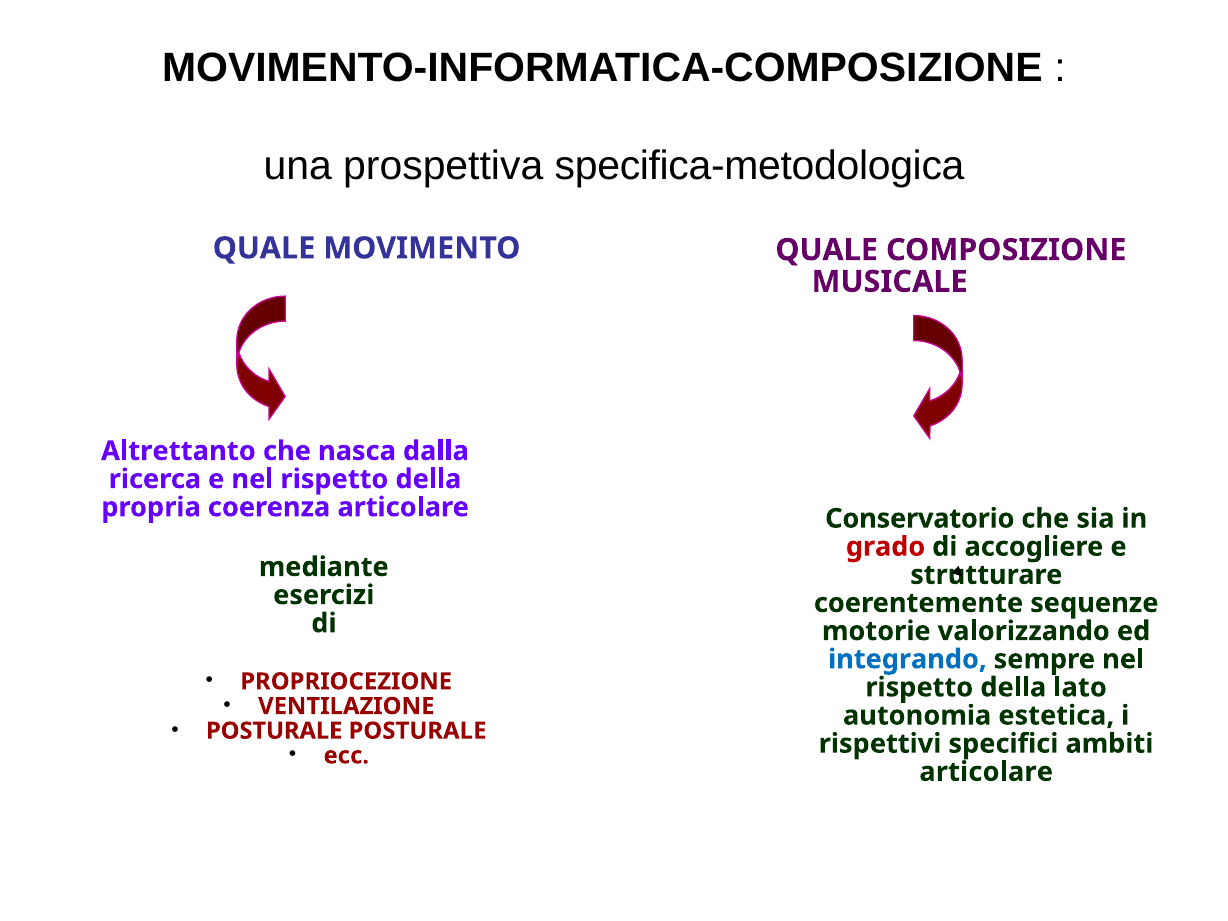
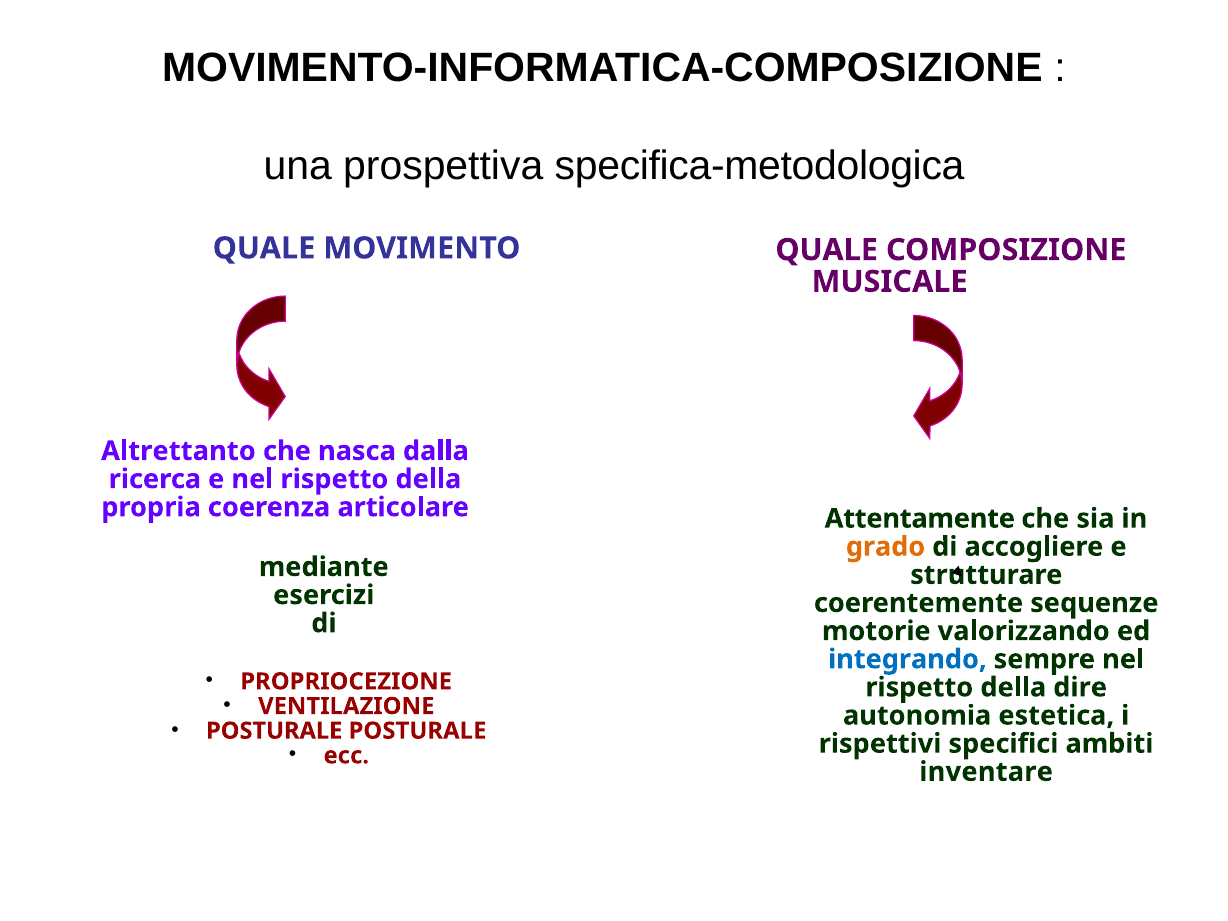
Conservatorio: Conservatorio -> Attentamente (920, 519)
grado colour: red -> orange (886, 547)
lato: lato -> dire (1080, 687)
articolare: articolare -> inventare (986, 772)
